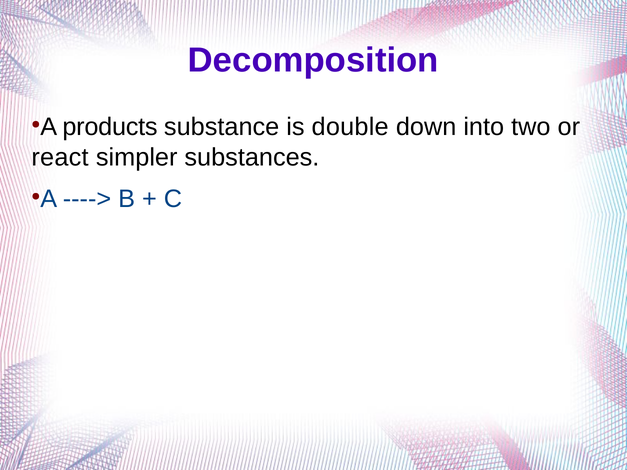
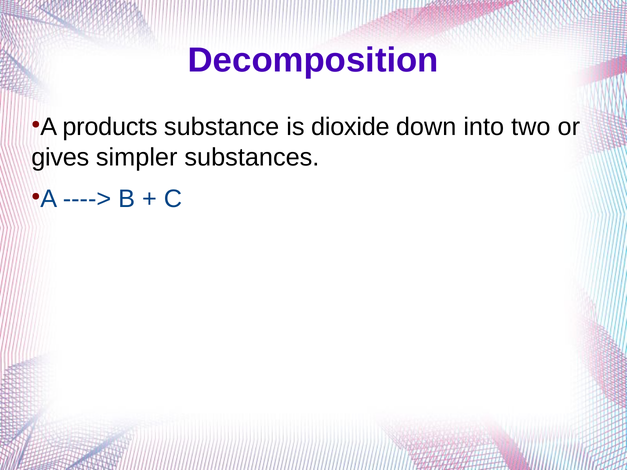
double: double -> dioxide (350, 127)
react: react -> gives (60, 157)
